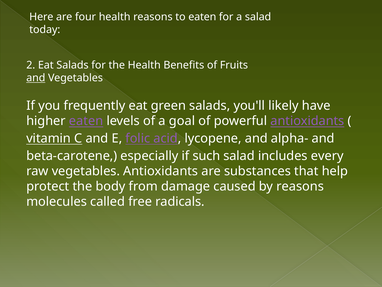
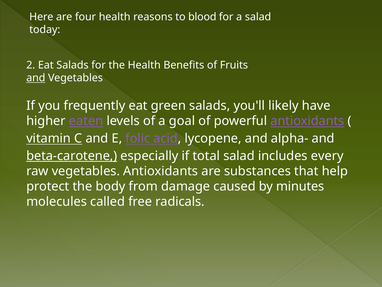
to eaten: eaten -> blood (202, 17)
beta-carotene underline: none -> present (72, 156)
such: such -> total (206, 156)
by reasons: reasons -> minutes (300, 186)
